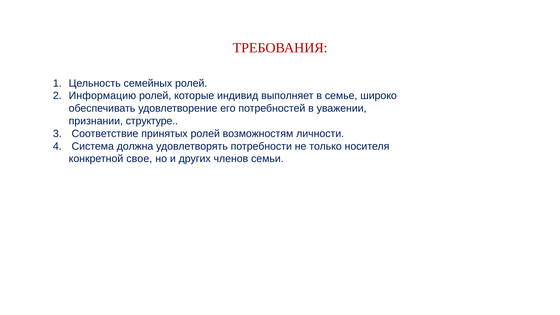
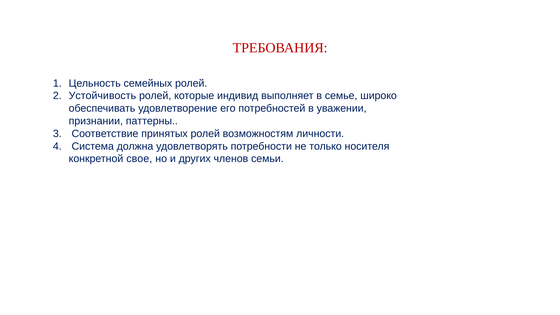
Информацию: Информацию -> Устойчивость (102, 96)
структуре: структуре -> паттерны (152, 121)
